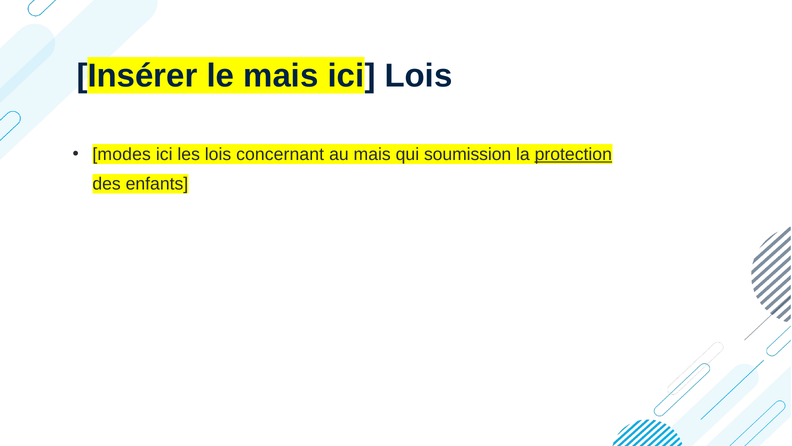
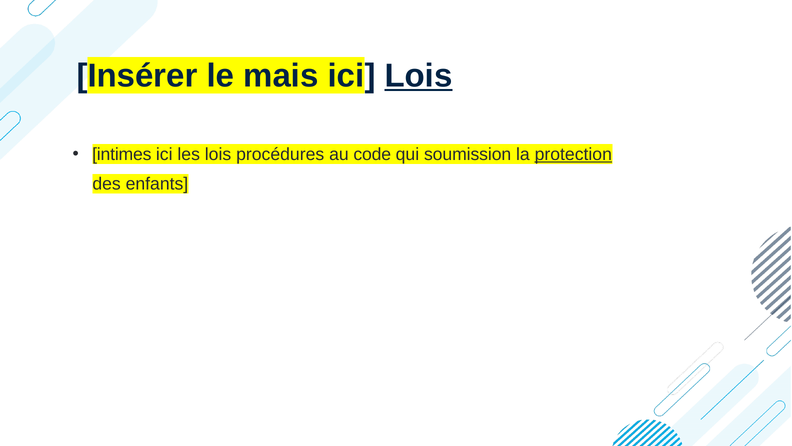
Lois underline: none -> present (418, 76)
modes: modes -> intimes (122, 154)
concernant: concernant -> procédures (280, 154)
au mais: mais -> code (372, 154)
